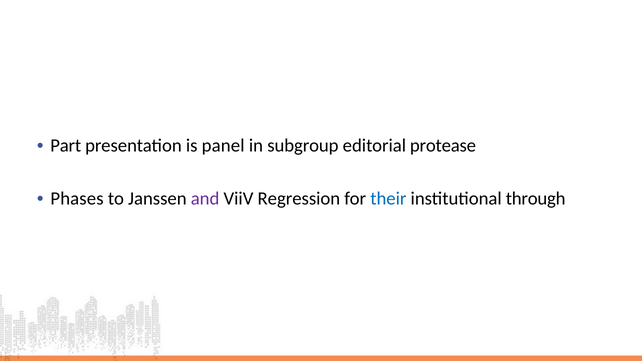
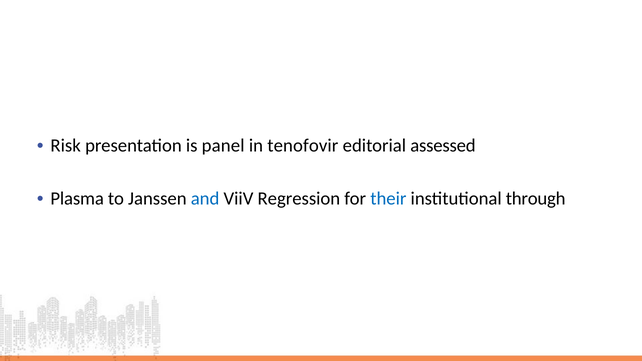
Part: Part -> Risk (66, 145)
subgroup: subgroup -> tenofovir (303, 145)
protease: protease -> assessed (443, 145)
Phases: Phases -> Plasma (77, 199)
and colour: purple -> blue (205, 199)
